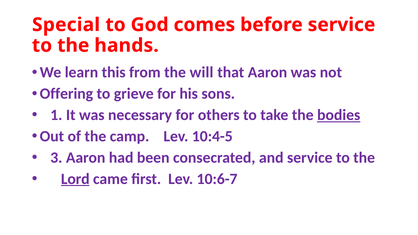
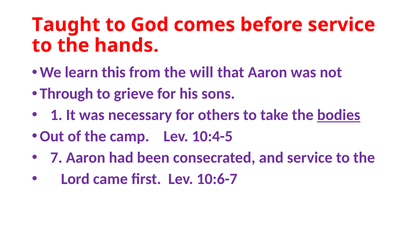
Special: Special -> Taught (66, 25)
Offering: Offering -> Through (66, 94)
3: 3 -> 7 (56, 158)
Lord underline: present -> none (75, 179)
